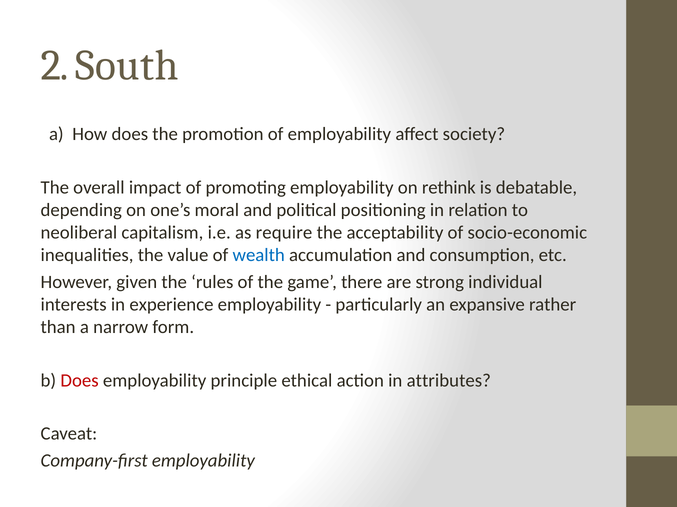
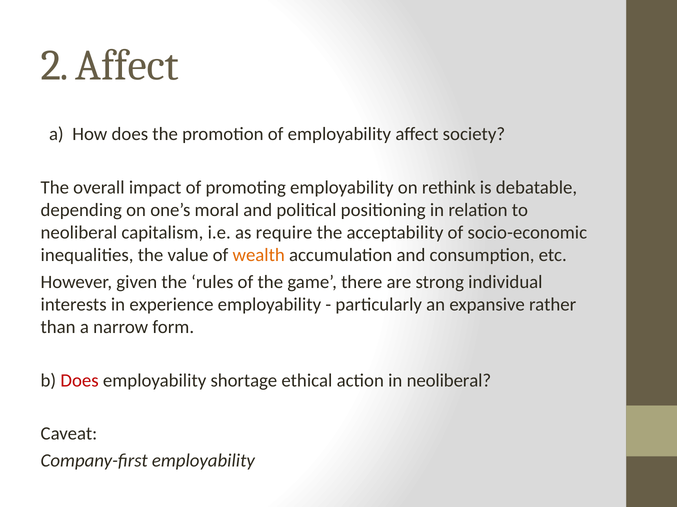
2 South: South -> Affect (127, 66)
wealth colour: blue -> orange (259, 256)
principle: principle -> shortage (244, 381)
in attributes: attributes -> neoliberal (449, 381)
